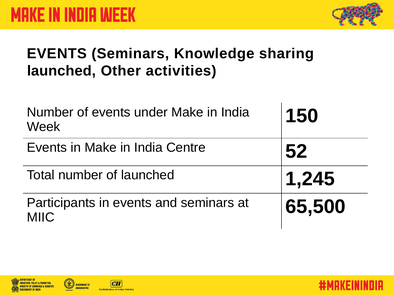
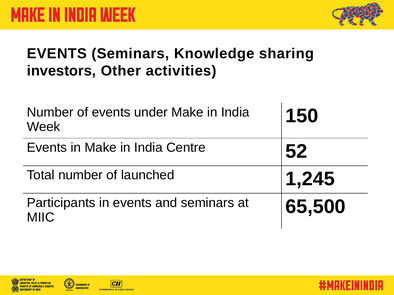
launched: launched -> investors (61, 71)
